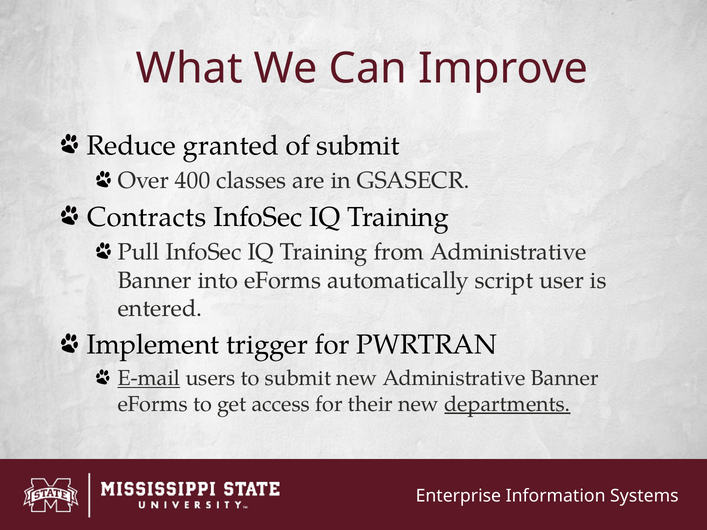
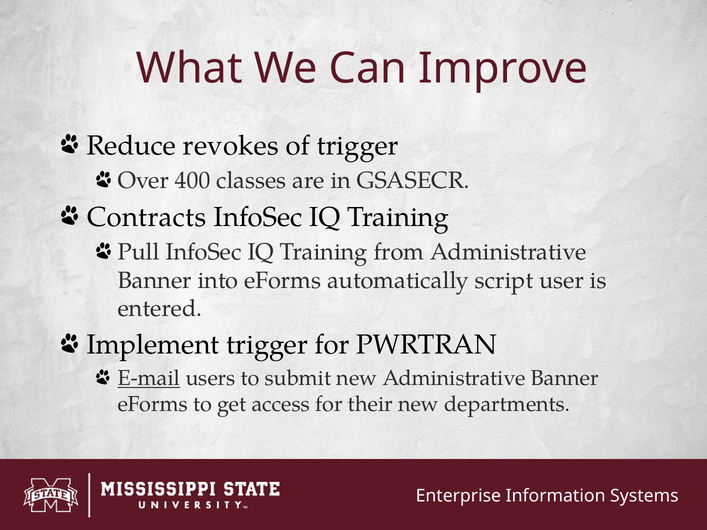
granted: granted -> revokes (231, 146)
of submit: submit -> trigger (358, 146)
departments underline: present -> none (507, 404)
